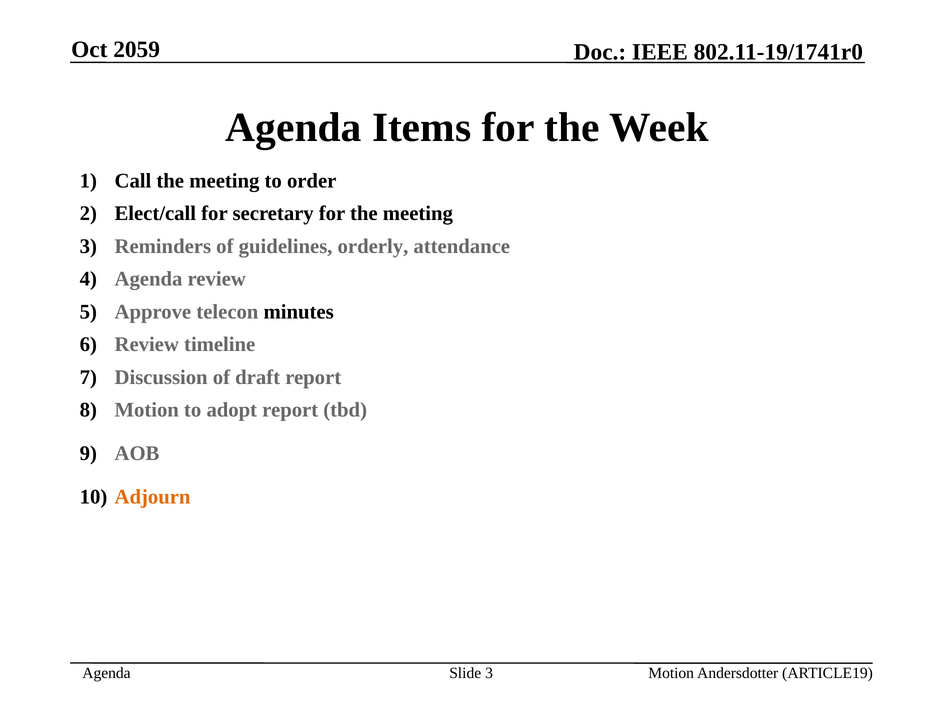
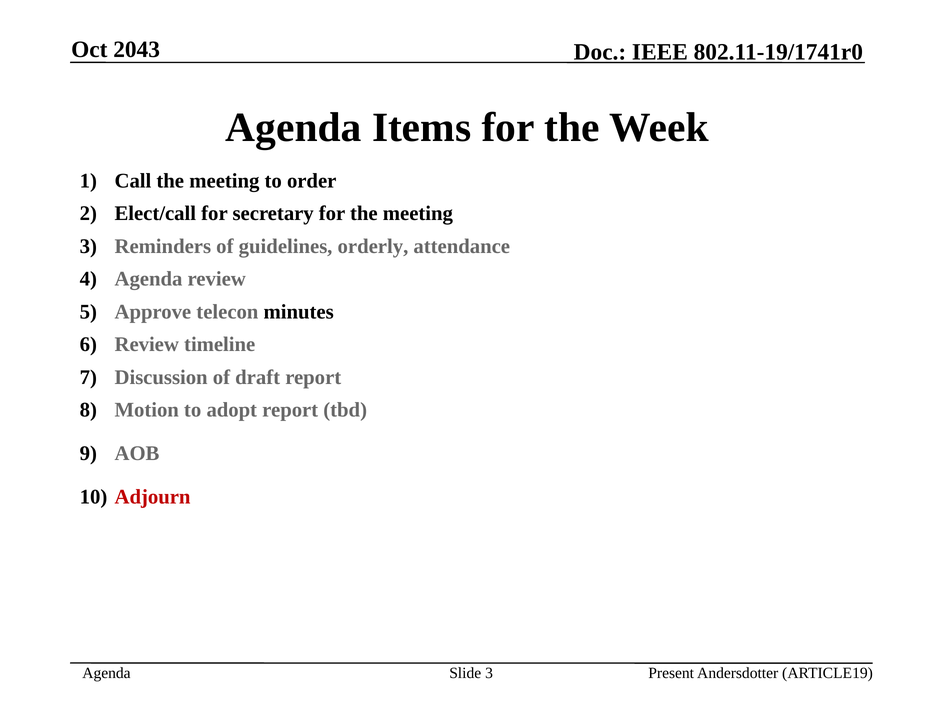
2059: 2059 -> 2043 (137, 49)
Adjourn colour: orange -> red (153, 496)
Motion: Motion -> Present (671, 673)
